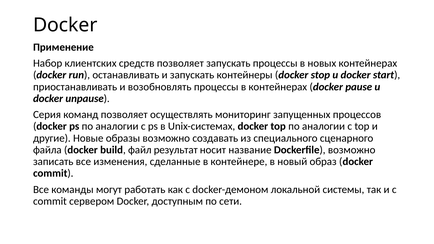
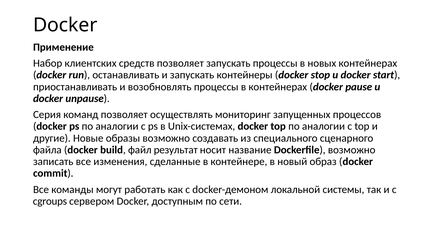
commit: commit -> cgroups (50, 201)
